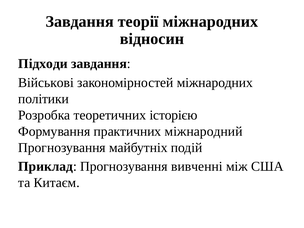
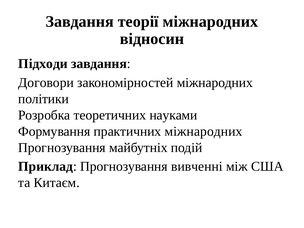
Військові: Військові -> Договори (46, 83)
історією: історією -> науками (173, 115)
практичних міжнародний: міжнародний -> міжнародних (204, 131)
